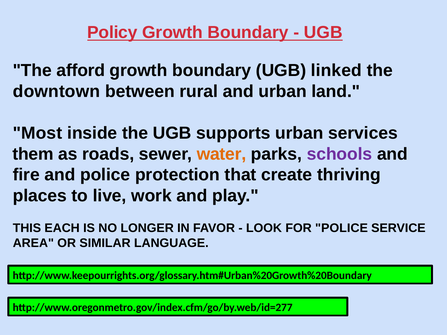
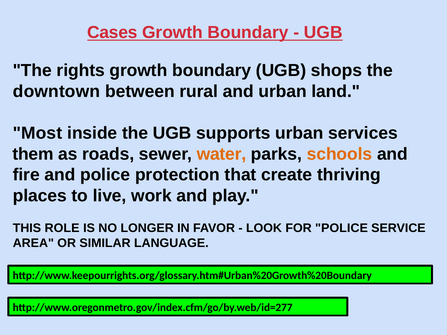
Policy: Policy -> Cases (112, 33)
afford: afford -> rights (81, 71)
linked: linked -> shops (336, 71)
schools colour: purple -> orange (340, 154)
EACH: EACH -> ROLE (62, 228)
